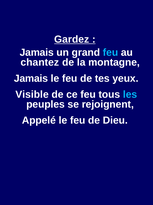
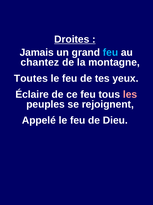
Gardez: Gardez -> Droites (72, 39)
Jamais: Jamais -> Toutes (31, 78)
Visible: Visible -> Éclaire (32, 94)
les colour: light blue -> pink (130, 94)
